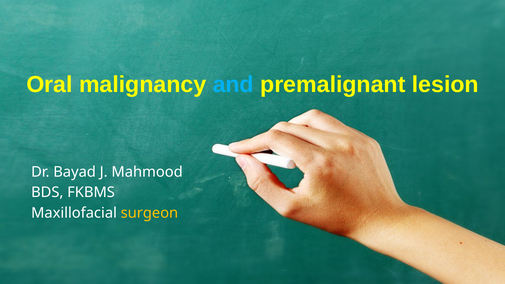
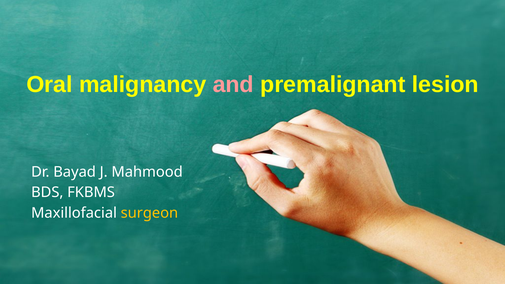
and colour: light blue -> pink (233, 84)
